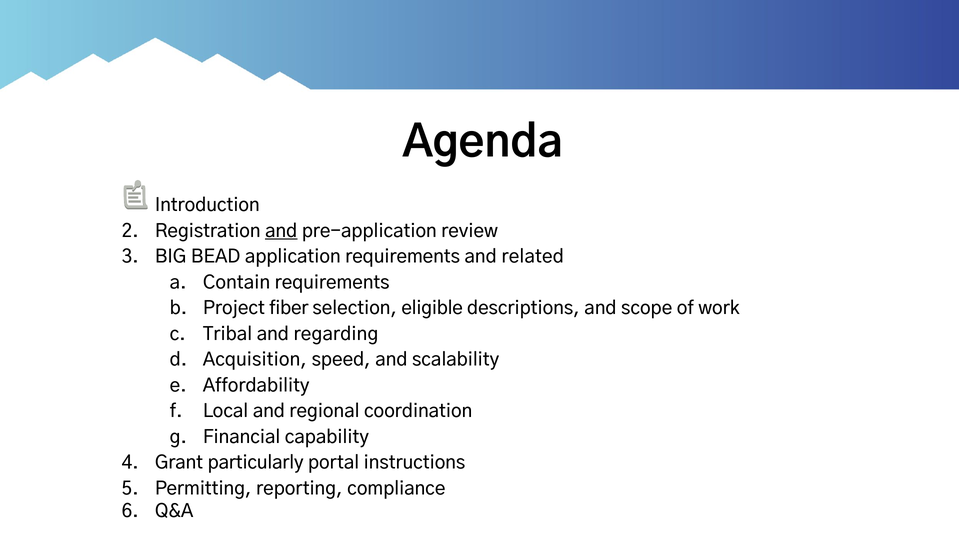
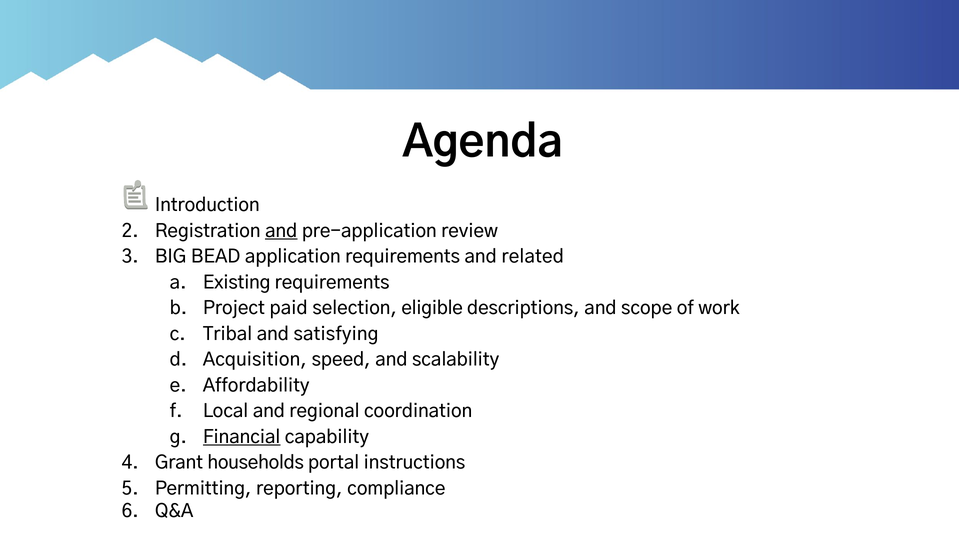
Contain: Contain -> Existing (237, 282)
fiber: fiber -> paid (289, 308)
regarding: regarding -> satisfying (336, 334)
Financial underline: none -> present (242, 437)
particularly: particularly -> households (256, 462)
